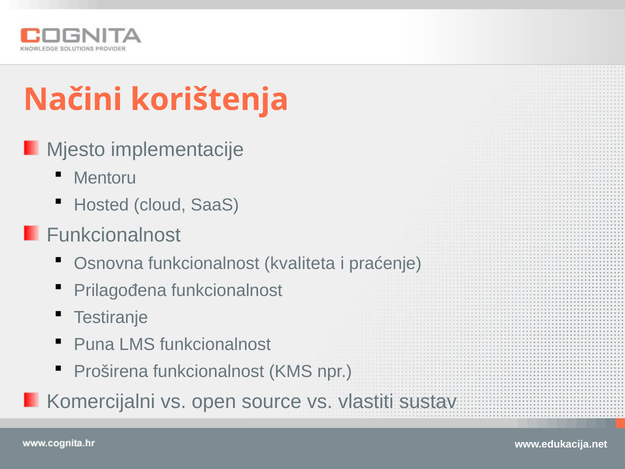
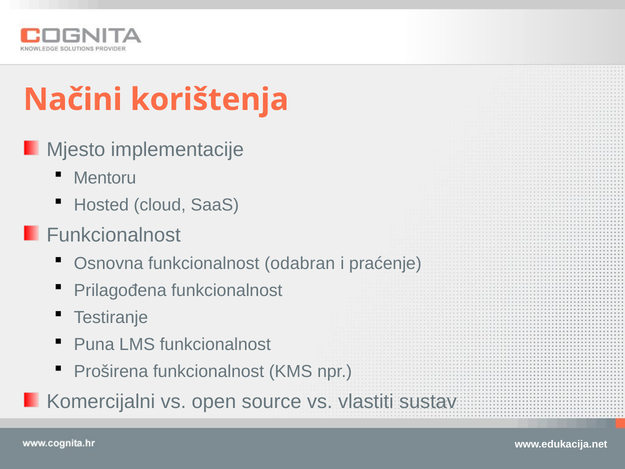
kvaliteta: kvaliteta -> odabran (300, 263)
